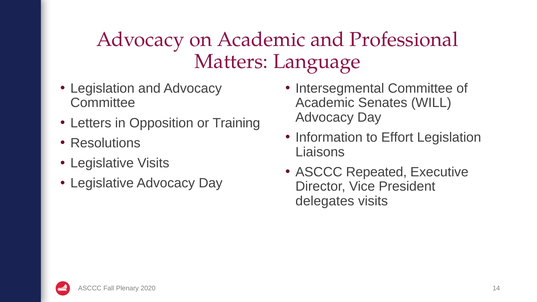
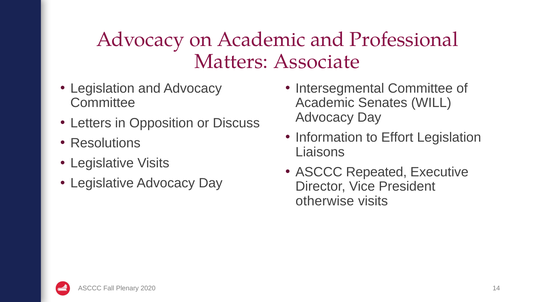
Language: Language -> Associate (317, 61)
Training: Training -> Discuss (236, 123)
delegates: delegates -> otherwise (325, 201)
